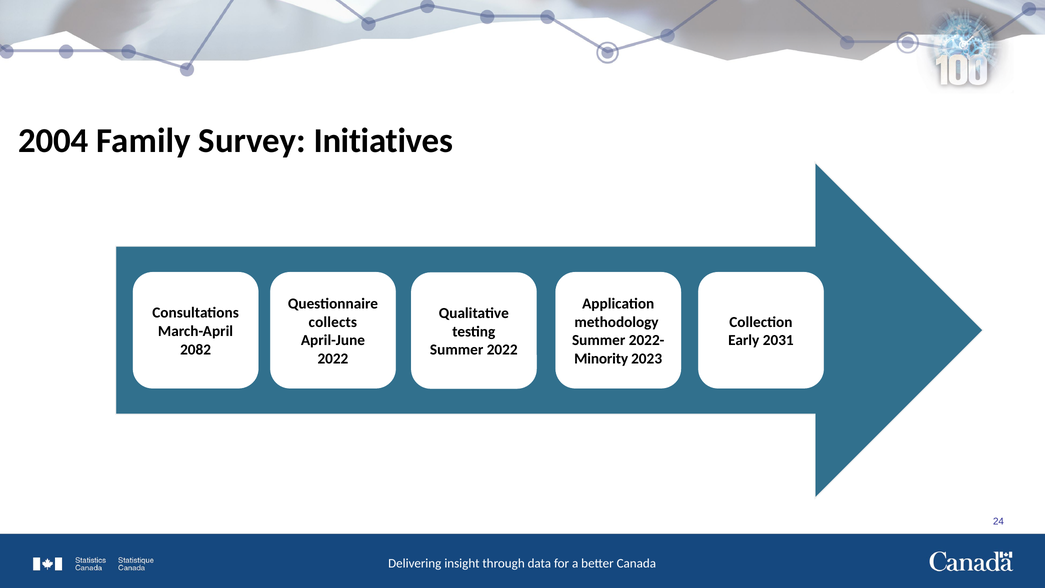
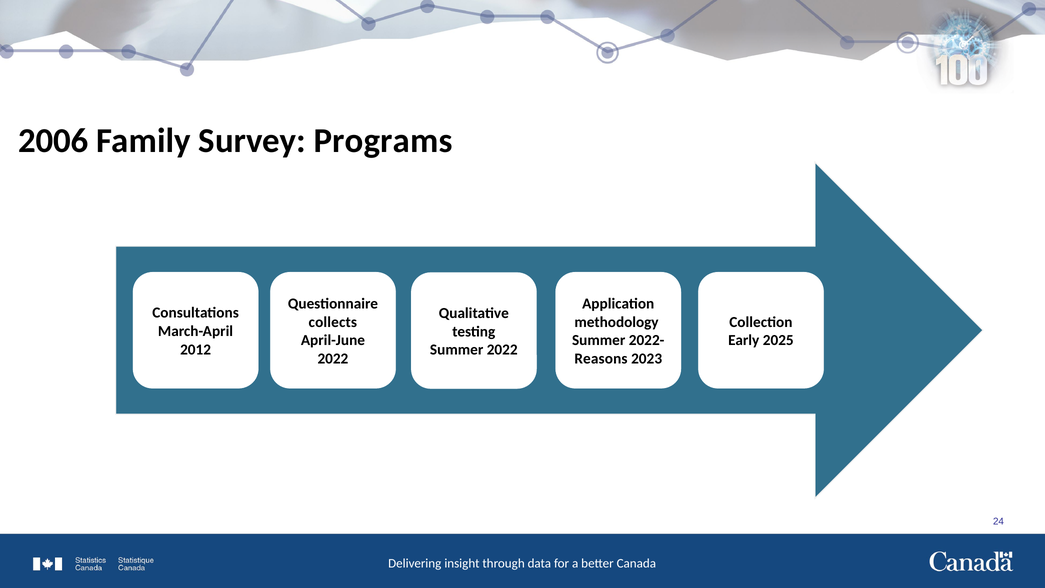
2004: 2004 -> 2006 (53, 141)
Initiatives: Initiatives -> Programs (383, 141)
2031: 2031 -> 2025 (778, 340)
2082: 2082 -> 2012 (196, 349)
Minority: Minority -> Reasons (601, 359)
